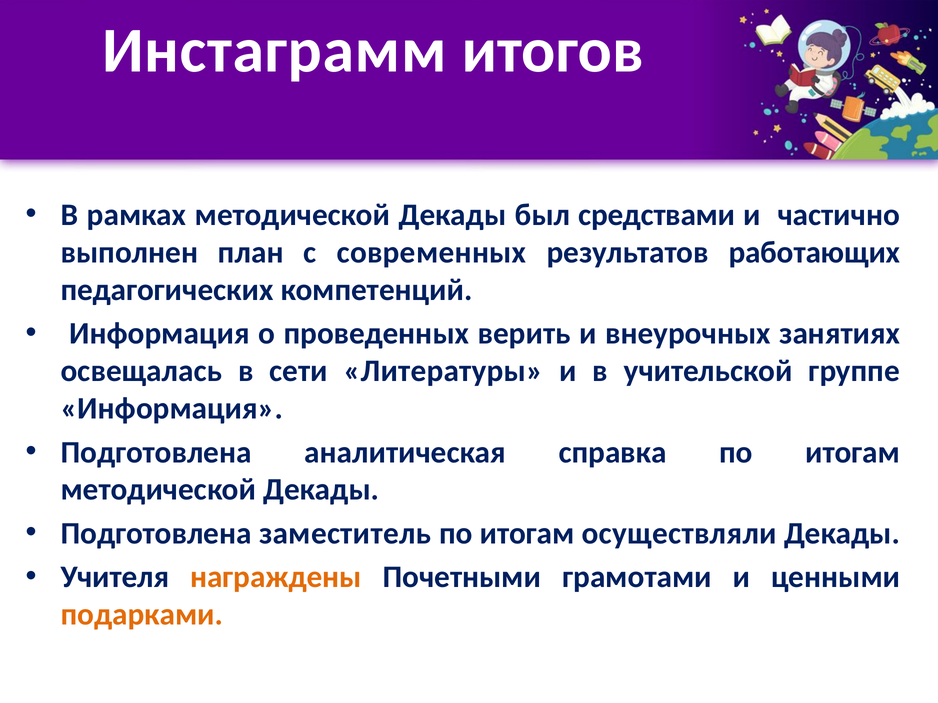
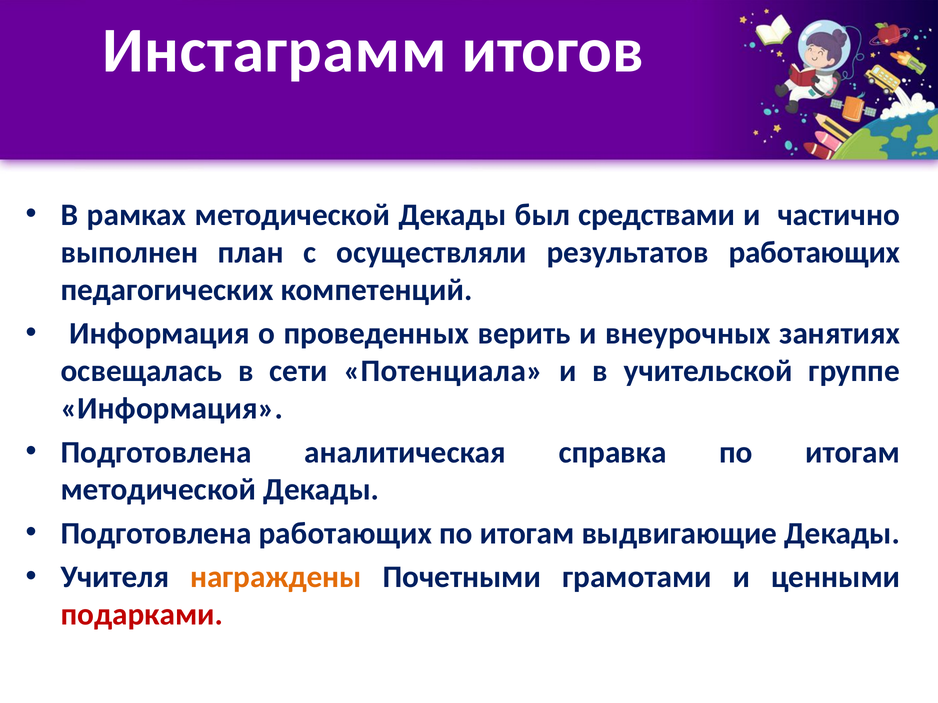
современных: современных -> осуществляли (432, 252)
Литературы: Литературы -> Потенциала (443, 371)
Подготовлена заместитель: заместитель -> работающих (345, 534)
осуществляли: осуществляли -> выдвигающие (679, 534)
подарками colour: orange -> red (142, 615)
